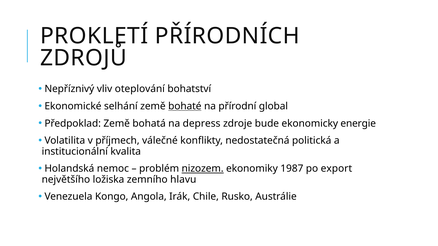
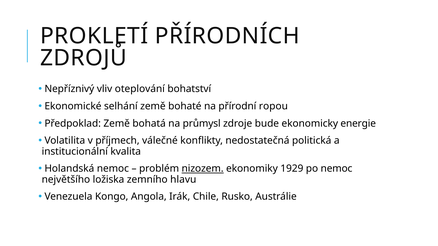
bohaté underline: present -> none (185, 106)
global: global -> ropou (273, 106)
depress: depress -> průmysl (202, 124)
1987: 1987 -> 1929 (292, 169)
po export: export -> nemoc (337, 169)
